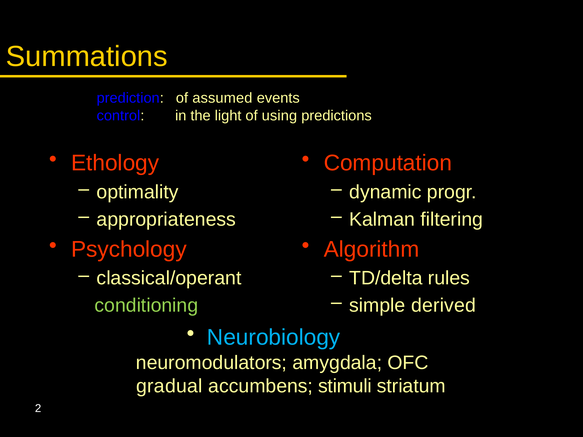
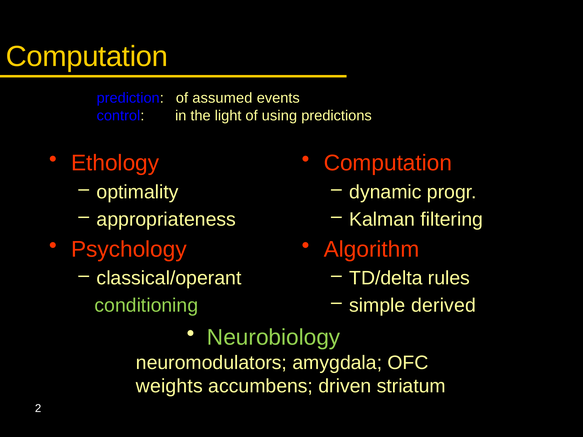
Summations: Summations -> Computation (87, 57)
Neurobiology colour: light blue -> light green (274, 338)
gradual: gradual -> weights (169, 386)
stimuli: stimuli -> driven (345, 386)
